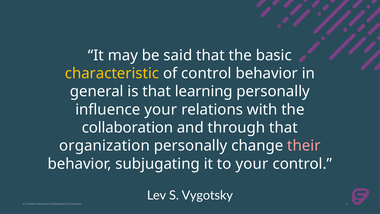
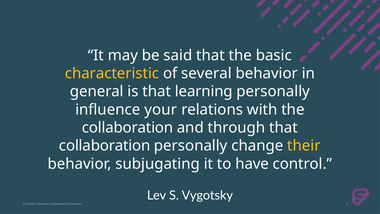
of control: control -> several (206, 73)
organization: organization -> collaboration (105, 146)
their colour: pink -> yellow (304, 146)
to your: your -> have (252, 164)
